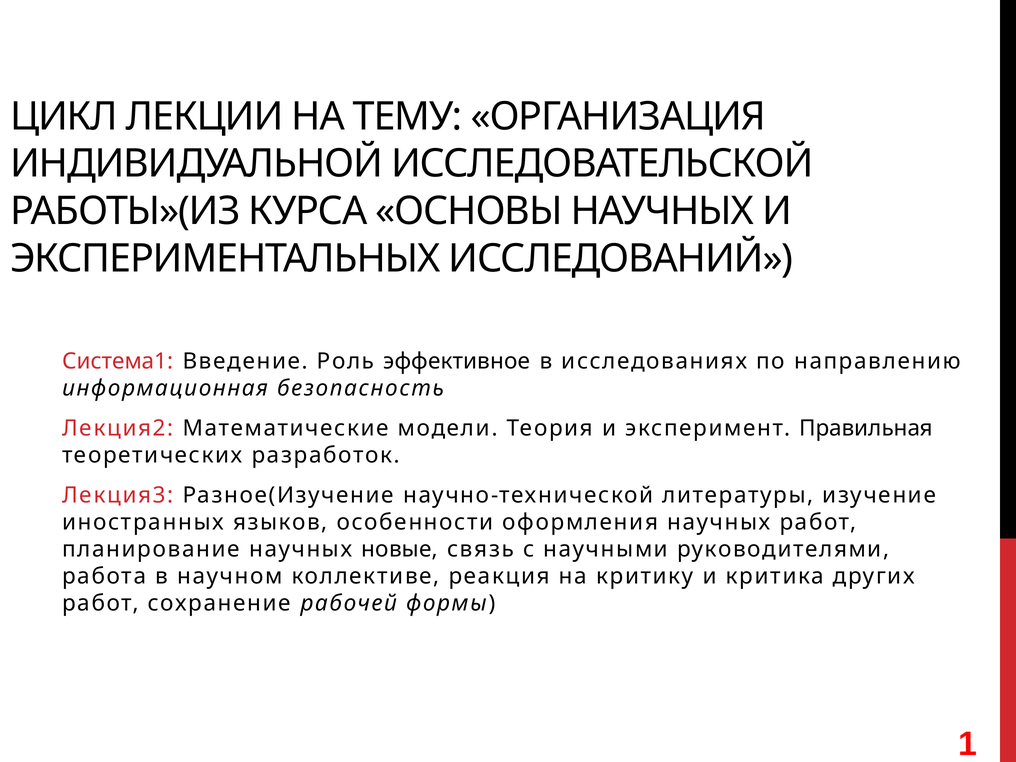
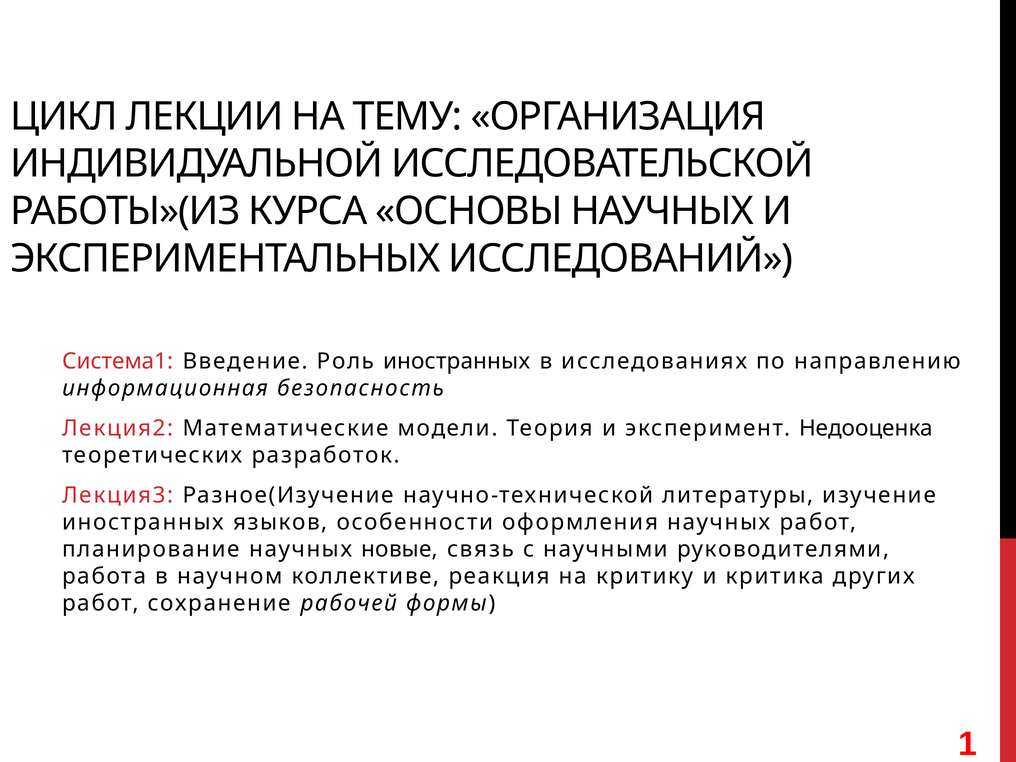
Роль эффективное: эффективное -> иностранных (457, 361)
Правильная: Правильная -> Недооценка (866, 428)
